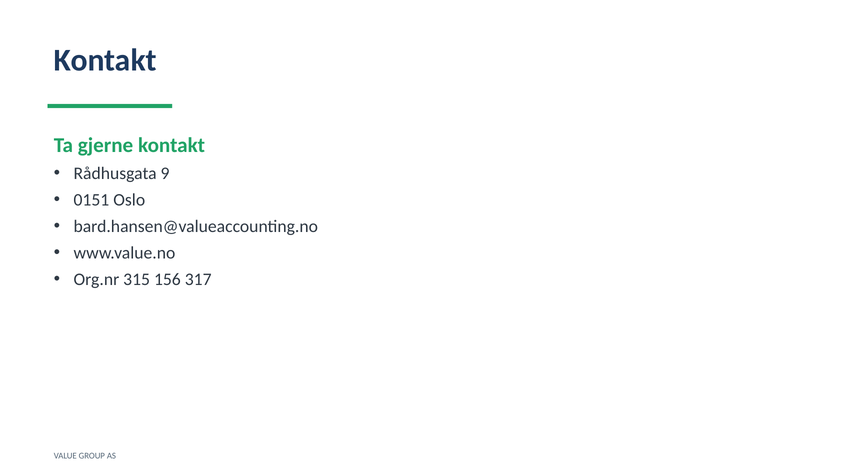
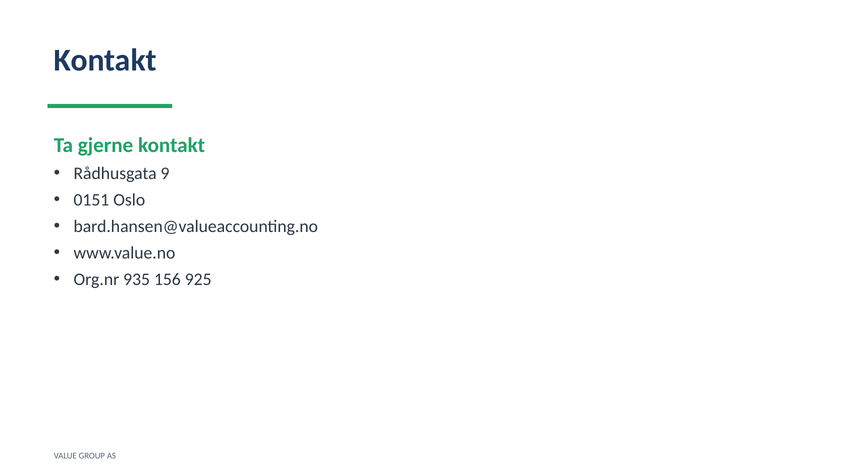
315: 315 -> 935 (137, 279)
317: 317 -> 925 (198, 279)
